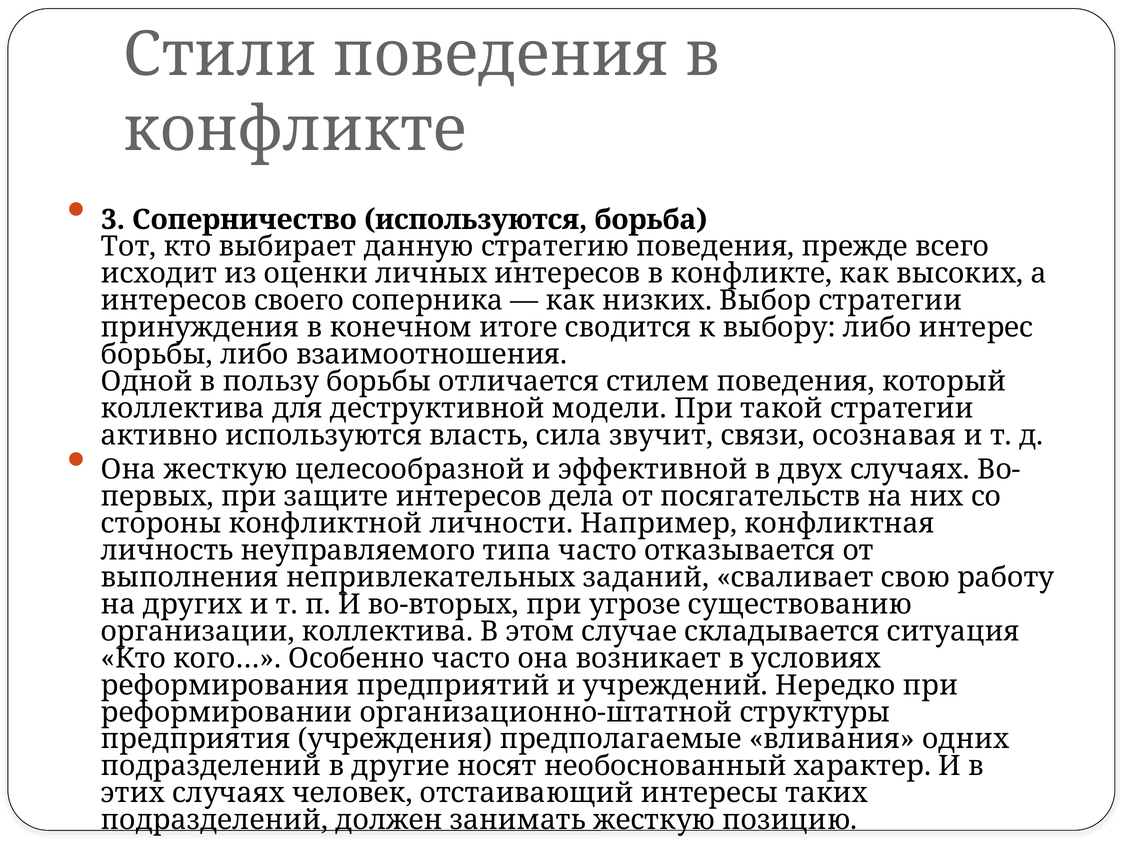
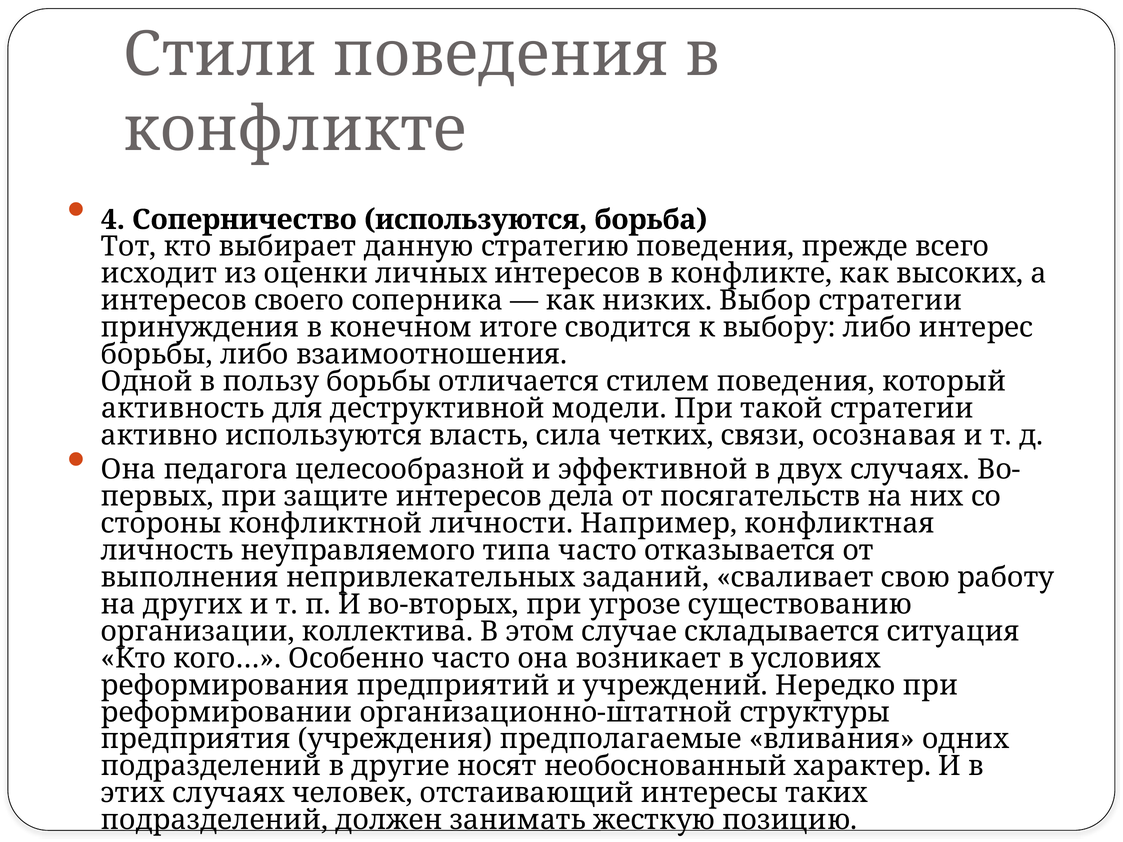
3: 3 -> 4 (113, 220)
коллектива: коллектива -> активность (183, 409)
звучит: звучит -> четких (661, 436)
Она жесткую: жесткую -> педагога (226, 470)
